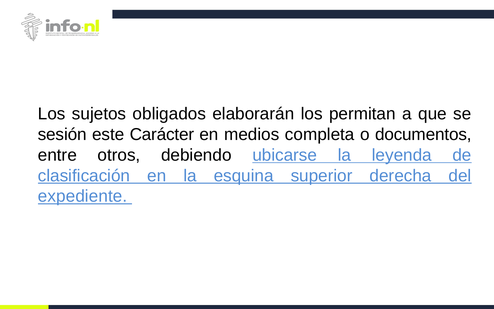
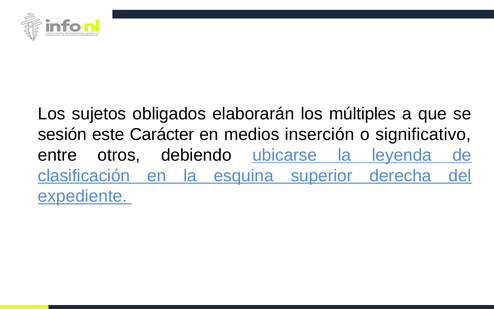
permitan: permitan -> múltiples (362, 114)
completa: completa -> inserción (320, 134)
documentos: documentos -> significativo (423, 134)
